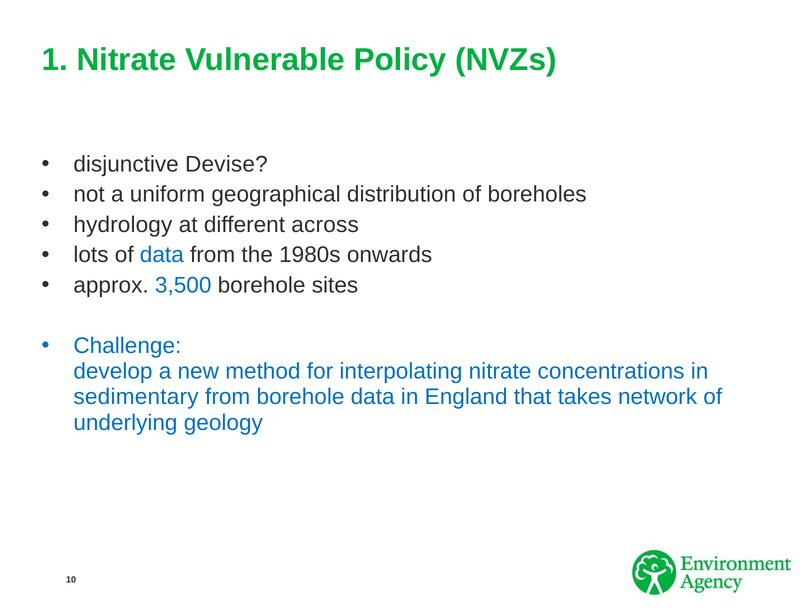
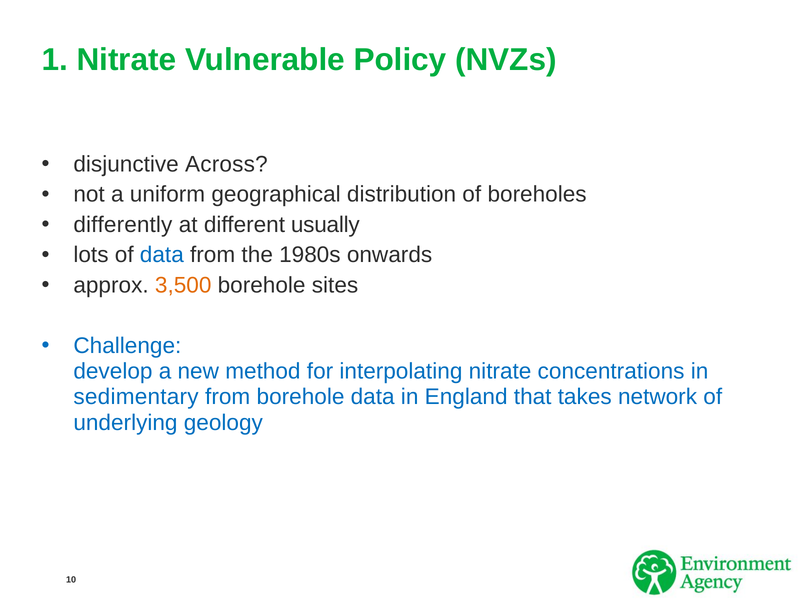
Devise: Devise -> Across (226, 164)
hydrology: hydrology -> differently (123, 225)
across: across -> usually (325, 225)
3,500 colour: blue -> orange (183, 285)
